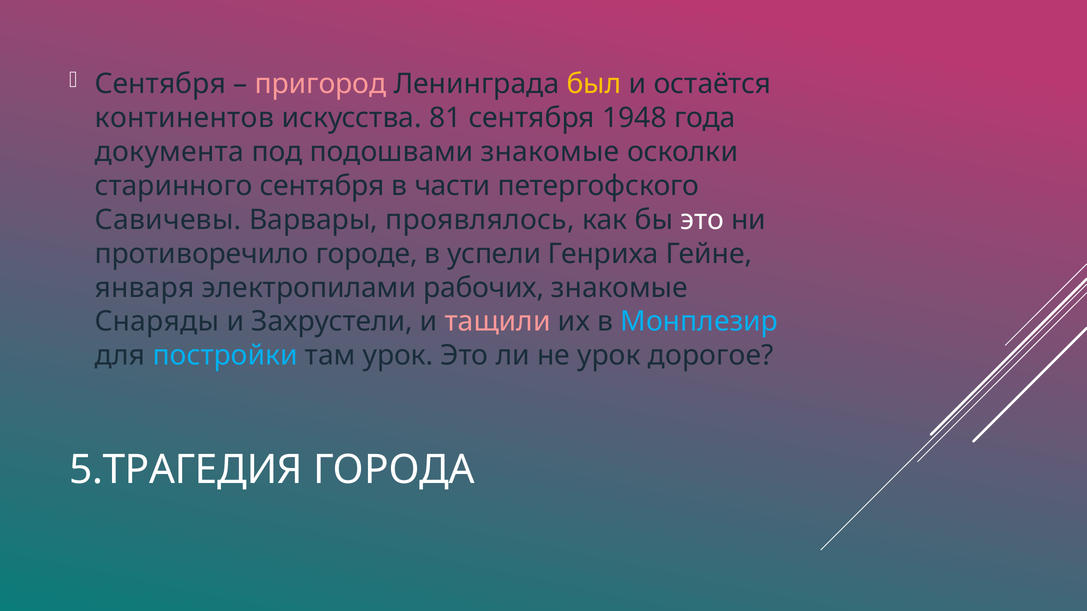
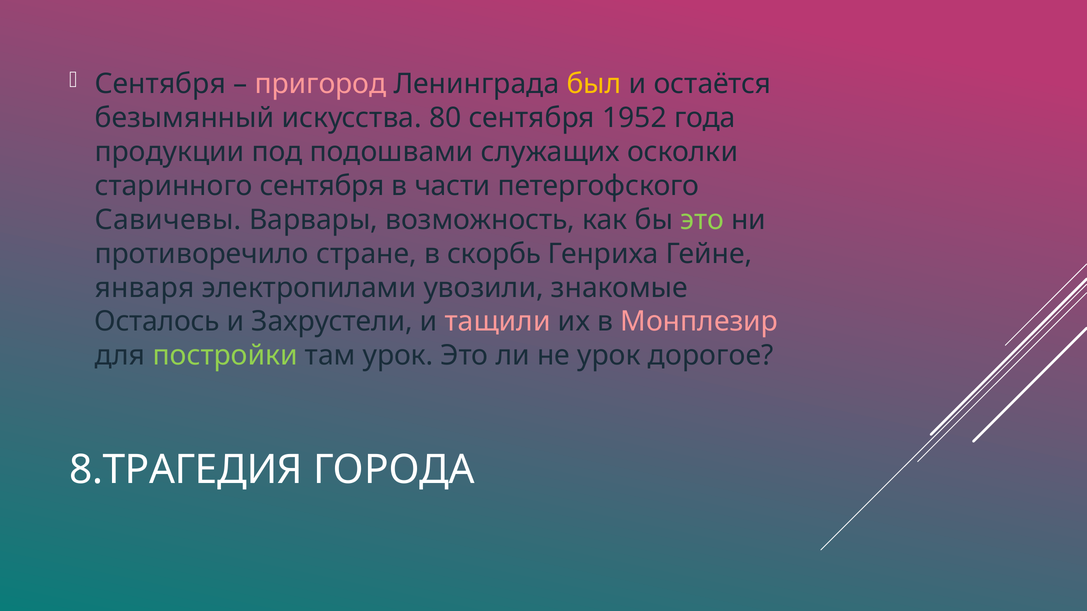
континентов: континентов -> безымянный (185, 118)
81: 81 -> 80 (445, 118)
1948: 1948 -> 1952 (634, 118)
документа: документа -> продукции (170, 152)
подошвами знакомые: знакомые -> служащих (550, 152)
проявлялось: проявлялось -> возможность (480, 220)
это colour: white -> light green (702, 220)
городе: городе -> стране (367, 254)
успели: успели -> скорбь (494, 254)
рабочих: рабочих -> увозили (484, 288)
Снаряды: Снаряды -> Осталось (157, 322)
Монплезир colour: light blue -> pink (699, 322)
постройки colour: light blue -> light green (225, 356)
5.ТРАГЕДИЯ: 5.ТРАГЕДИЯ -> 8.ТРАГЕДИЯ (186, 470)
